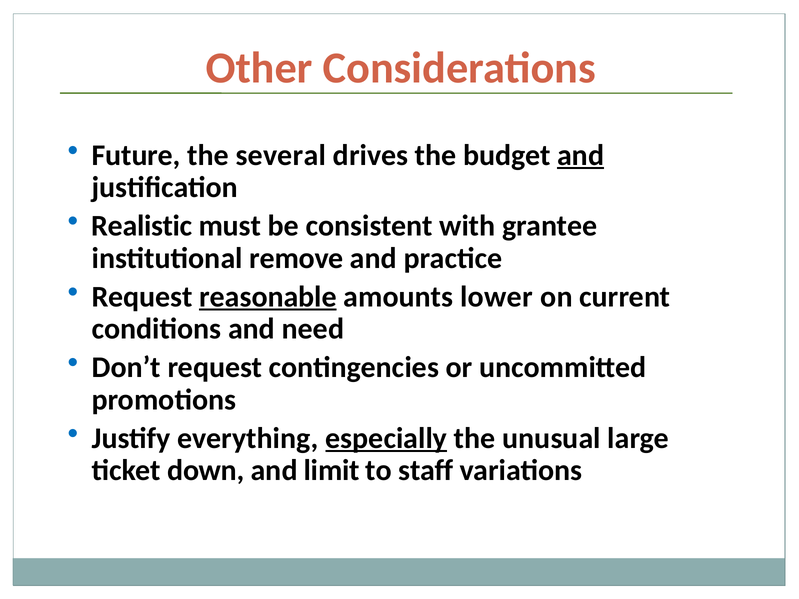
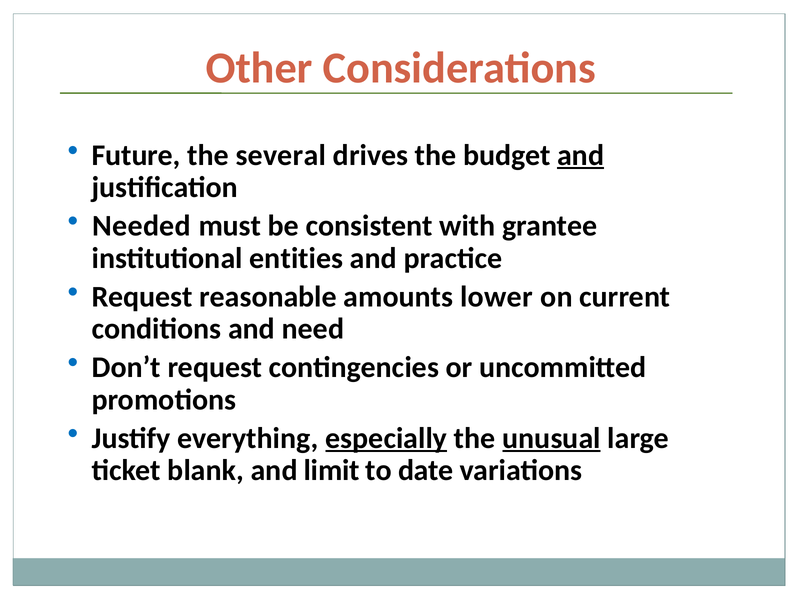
Realistic: Realistic -> Needed (142, 226)
remove: remove -> entities (296, 258)
reasonable underline: present -> none (268, 297)
unusual underline: none -> present (551, 438)
down: down -> blank (206, 471)
staff: staff -> date (426, 471)
